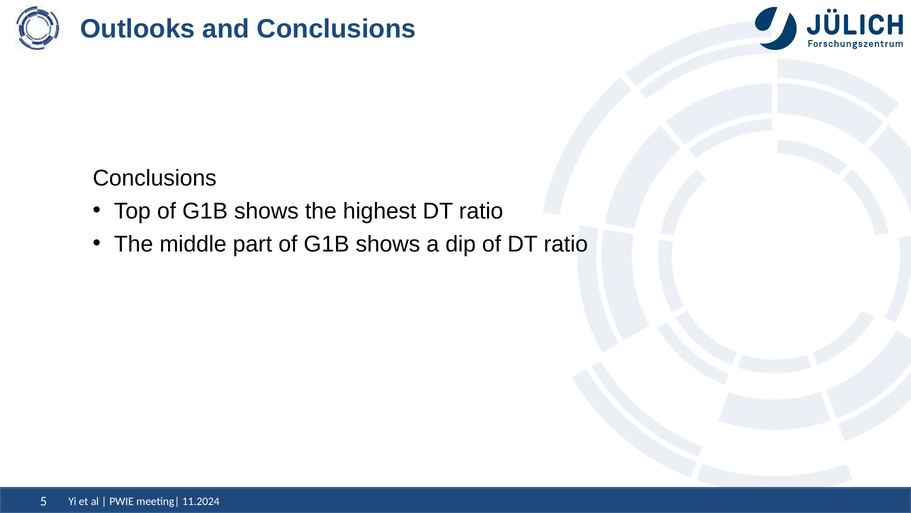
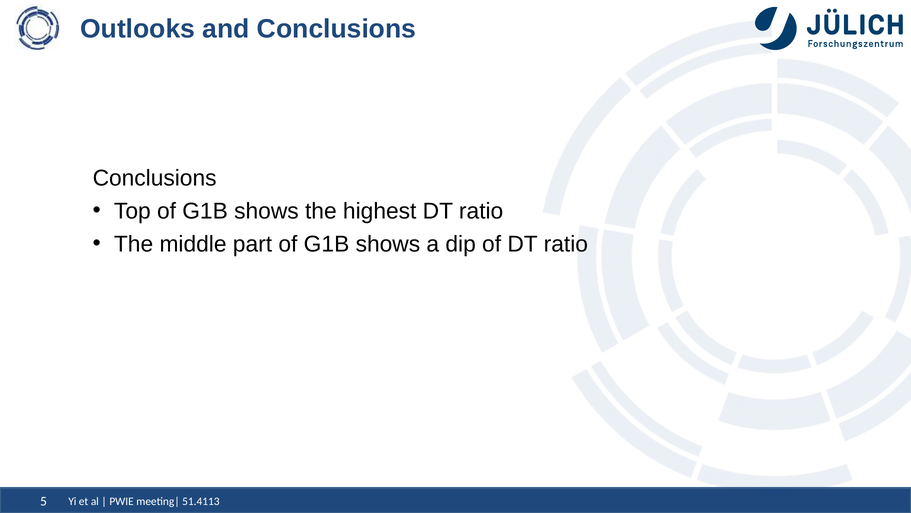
11.2024: 11.2024 -> 51.4113 (201, 501)
